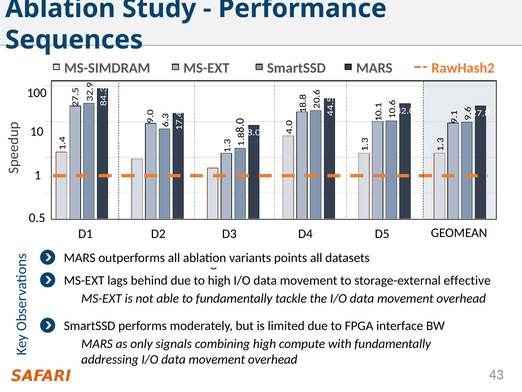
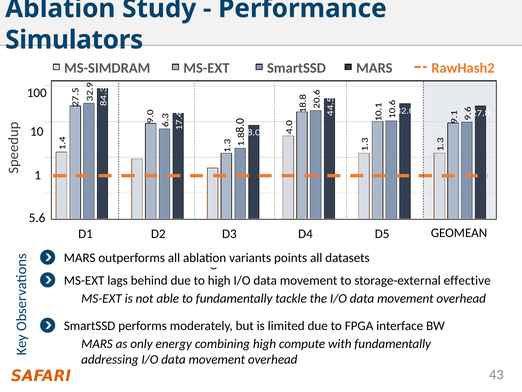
Sequences: Sequences -> Simulators (74, 40)
0.5: 0.5 -> 5.6 (37, 217)
signals: signals -> energy (174, 344)
